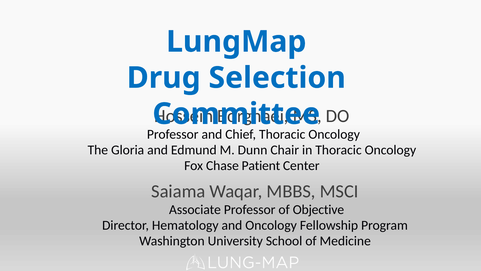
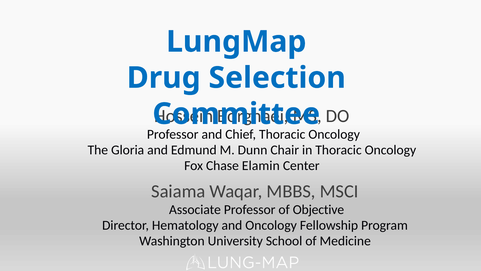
Patient: Patient -> Elamin (261, 165)
